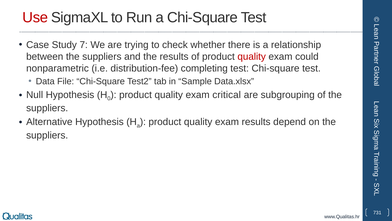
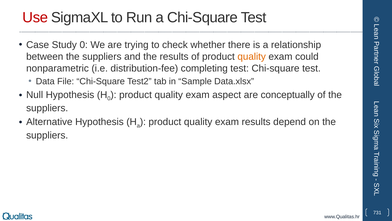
Study 7: 7 -> 0 (84, 45)
quality colour: red -> orange (252, 57)
critical: critical -> aspect (227, 95)
subgrouping: subgrouping -> conceptually (288, 95)
